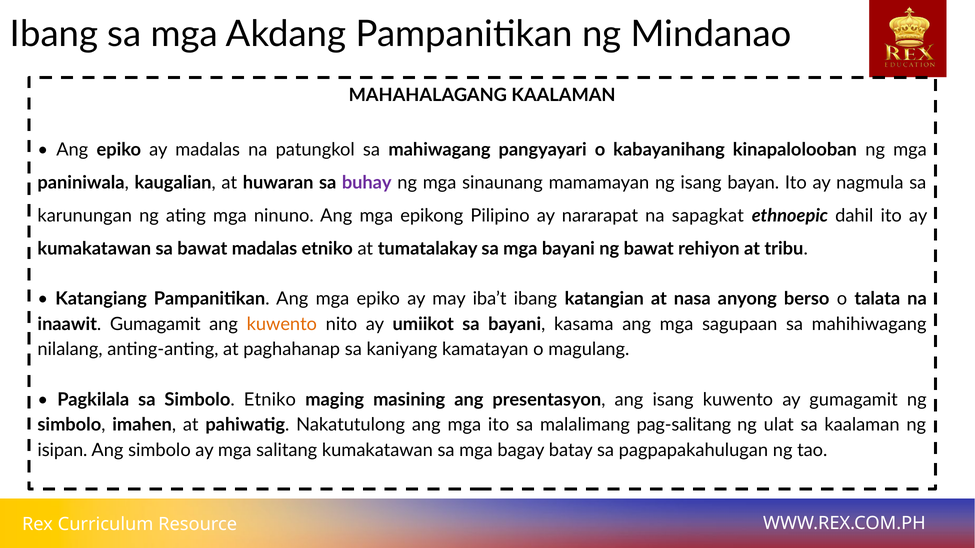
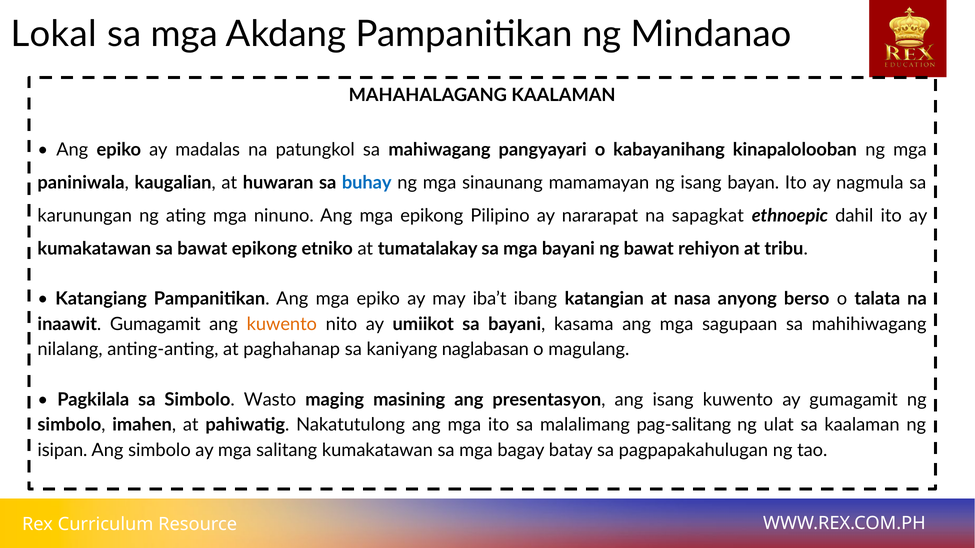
Ibang: Ibang -> Lokal (54, 34)
buhay colour: purple -> blue (367, 183)
bawat madalas: madalas -> epikong (264, 249)
kamatayan: kamatayan -> naglabasan (485, 350)
Simbolo Etniko: Etniko -> Wasto (270, 400)
